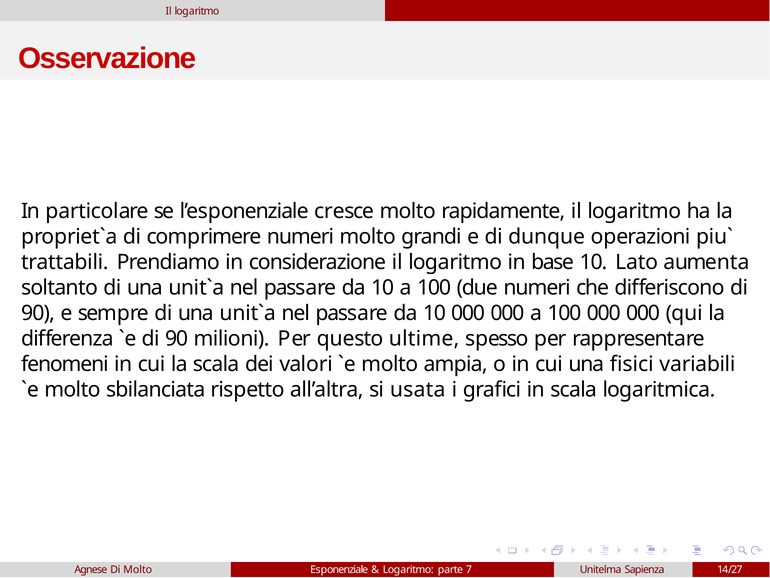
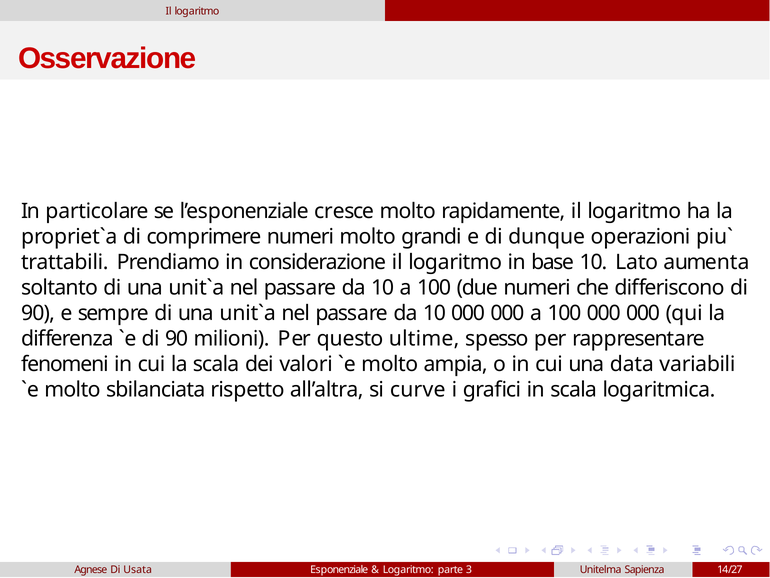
fisici: fisici -> data (632, 364)
usata: usata -> curve (418, 390)
Di Molto: Molto -> Usata (138, 570)
7: 7 -> 3 (469, 570)
